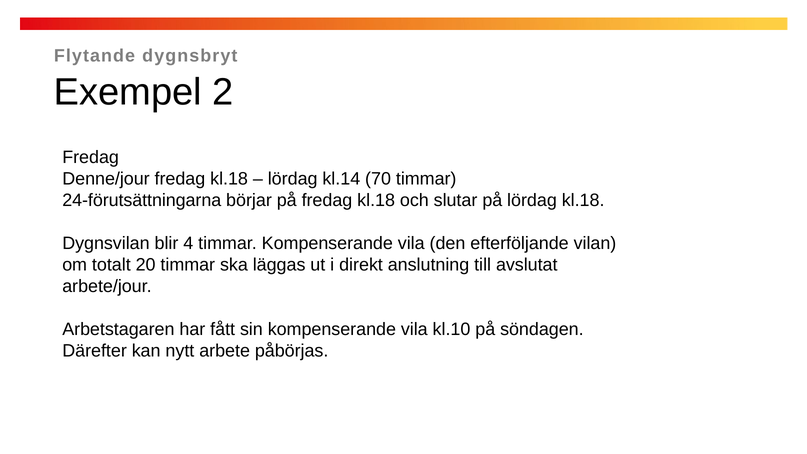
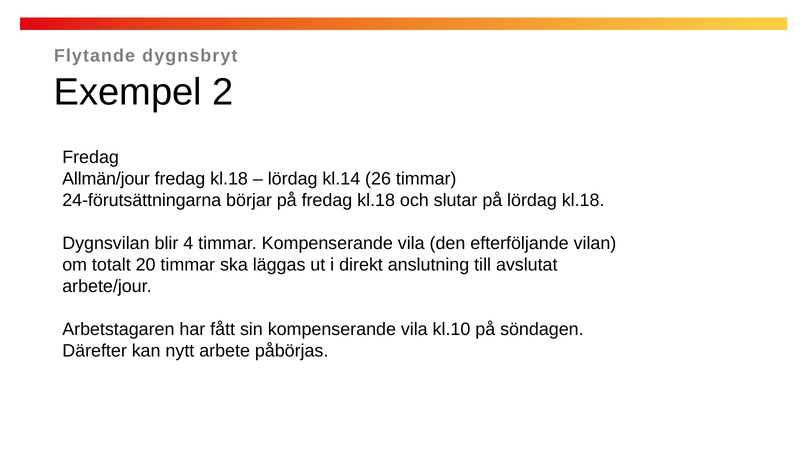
Denne/jour: Denne/jour -> Allmän/jour (106, 179)
70: 70 -> 26 (378, 179)
